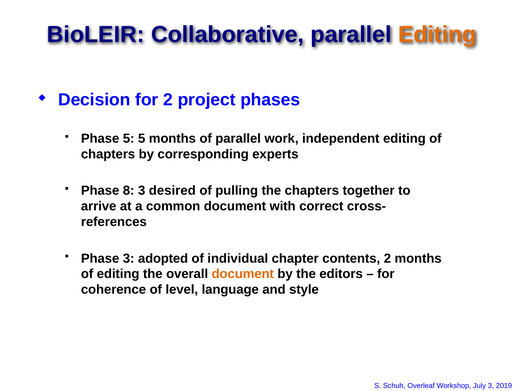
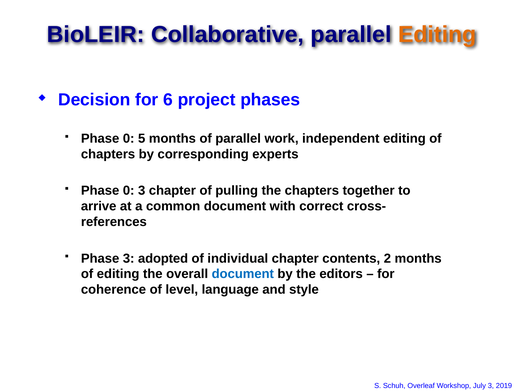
for 2: 2 -> 6 (168, 100)
5: 5 -> 0 (129, 138)
8: 8 -> 0 (129, 190)
3 desired: desired -> chapter (172, 190)
document colour: orange -> blue (243, 274)
